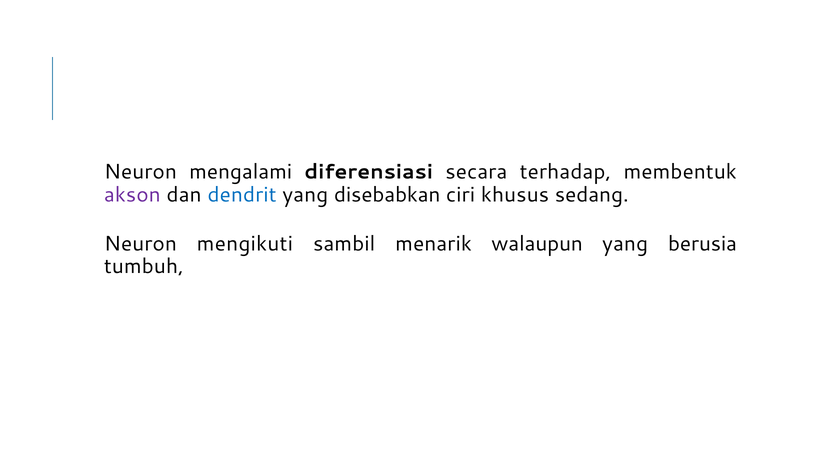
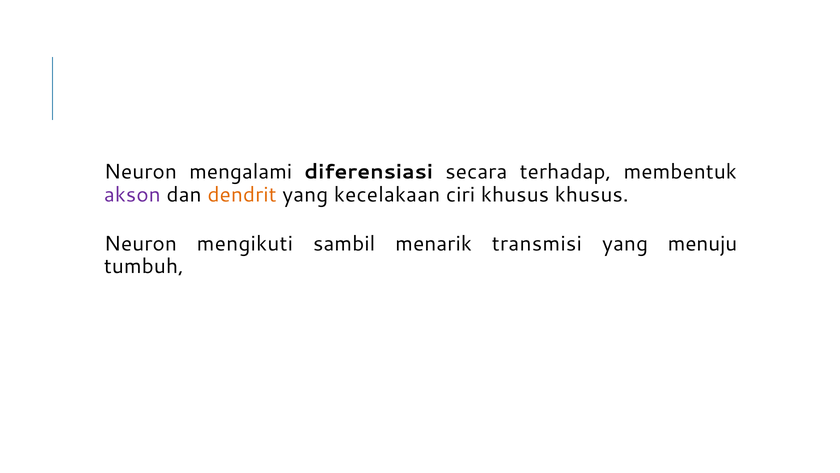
dendrit colour: blue -> orange (242, 195)
disebabkan: disebabkan -> kecelakaan (387, 195)
khusus sedang: sedang -> khusus (592, 195)
walaupun: walaupun -> transmisi (537, 243)
berusia: berusia -> menuju (702, 243)
